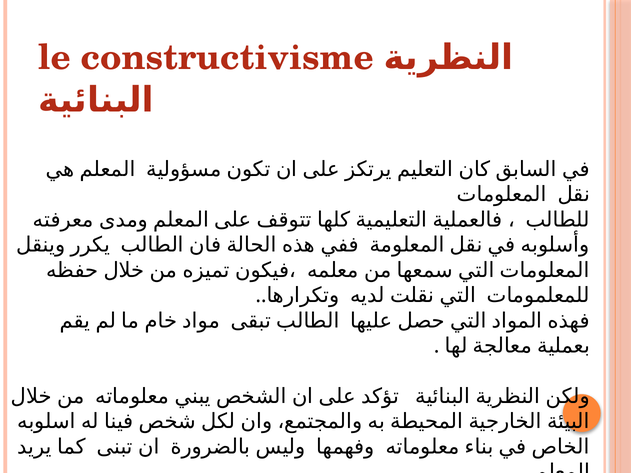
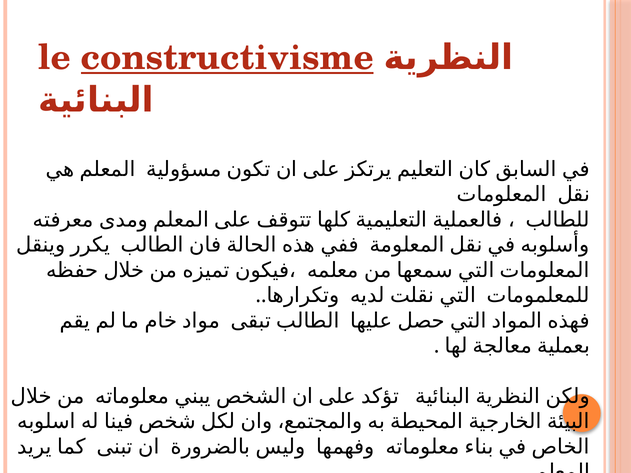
constructivisme underline: none -> present (227, 58)
